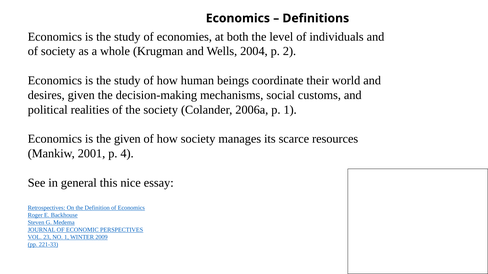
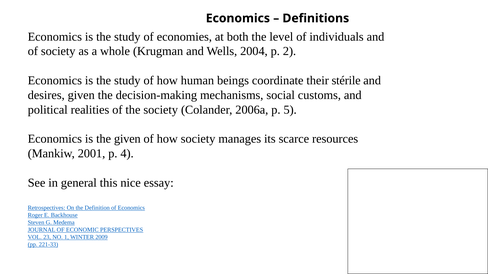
world: world -> stérile (346, 81)
p 1: 1 -> 5 (290, 110)
